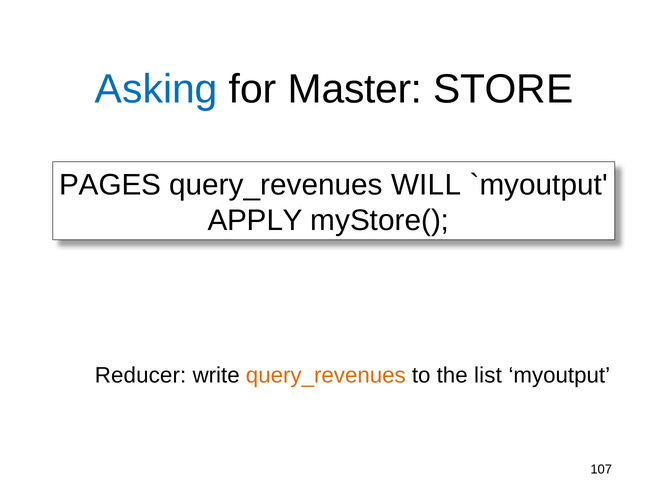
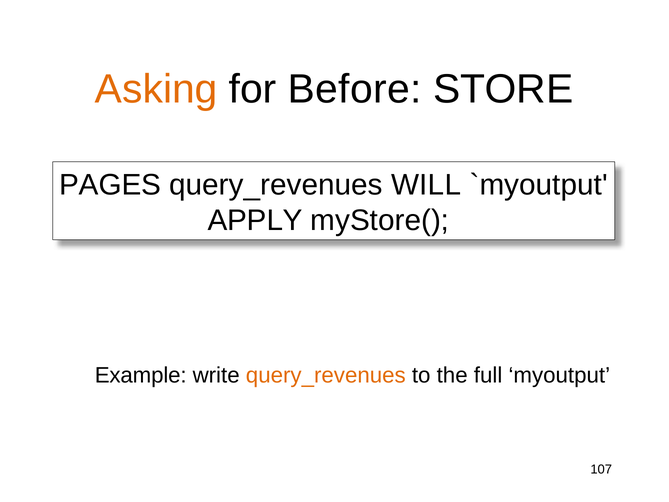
Asking colour: blue -> orange (156, 89)
Master: Master -> Before (355, 89)
Reducer: Reducer -> Example (141, 375)
list: list -> full (488, 375)
